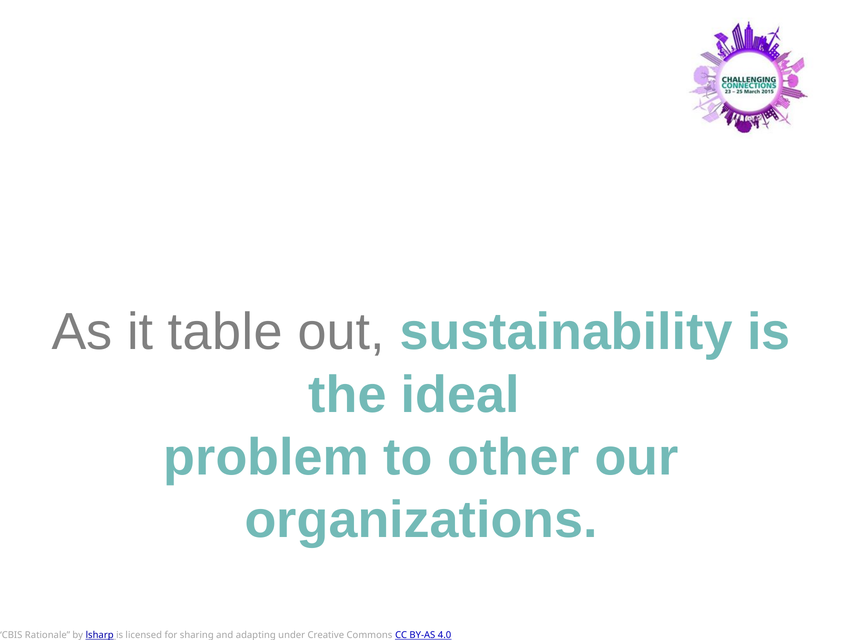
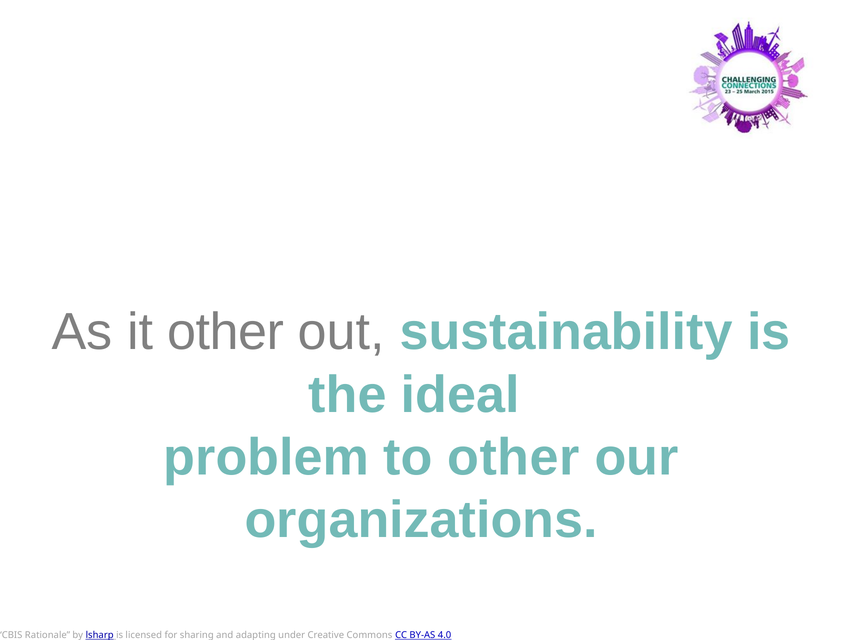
it table: table -> other (226, 332)
